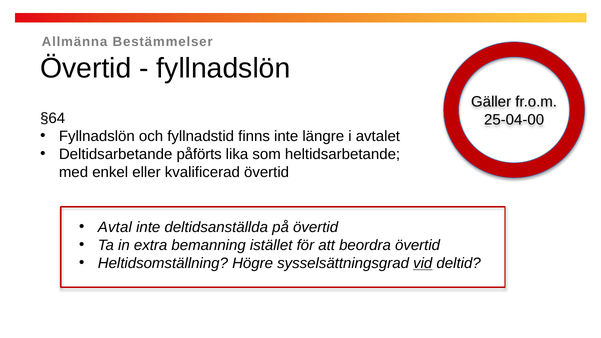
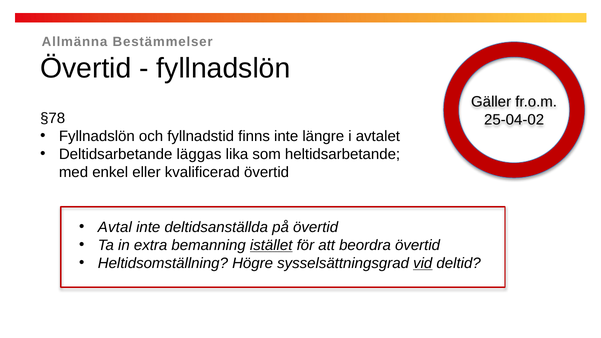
§64: §64 -> §78 (53, 118)
25-04-00: 25-04-00 -> 25-04-02 (514, 120)
påförts: påförts -> läggas (199, 154)
istället underline: none -> present (271, 245)
